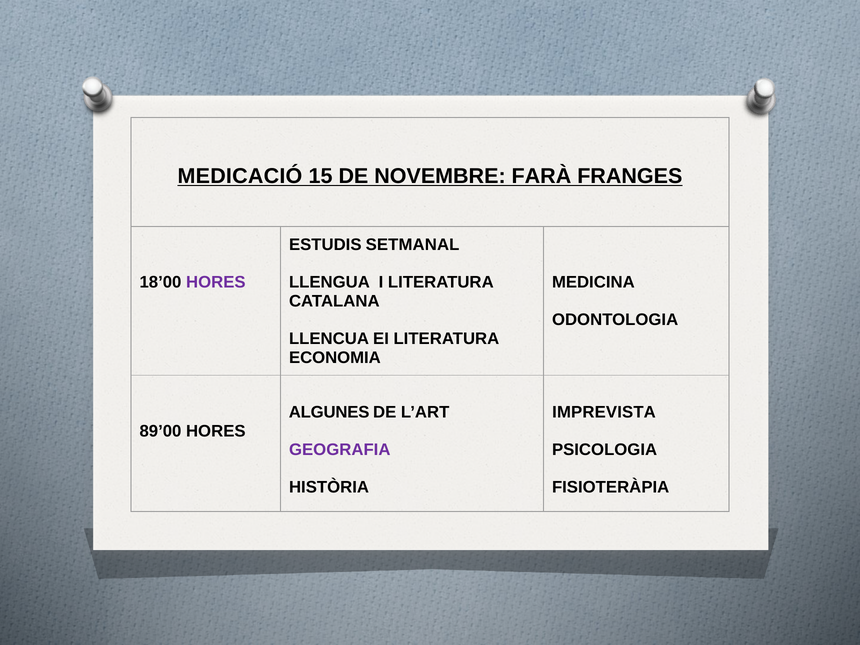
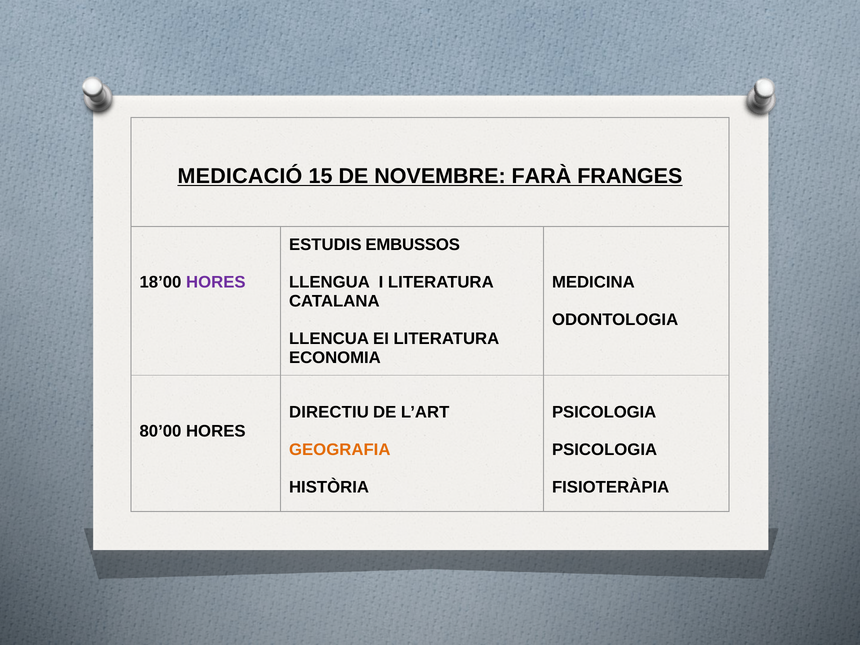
SETMANAL: SETMANAL -> EMBUSSOS (413, 245)
ALGUNES: ALGUNES -> DIRECTIU (329, 412)
IMPREVISTA: IMPREVISTA -> PSICOLOGIA (604, 412)
89’00: 89’00 -> 80’00 (160, 431)
GEOGRAFIA colour: purple -> orange (340, 450)
